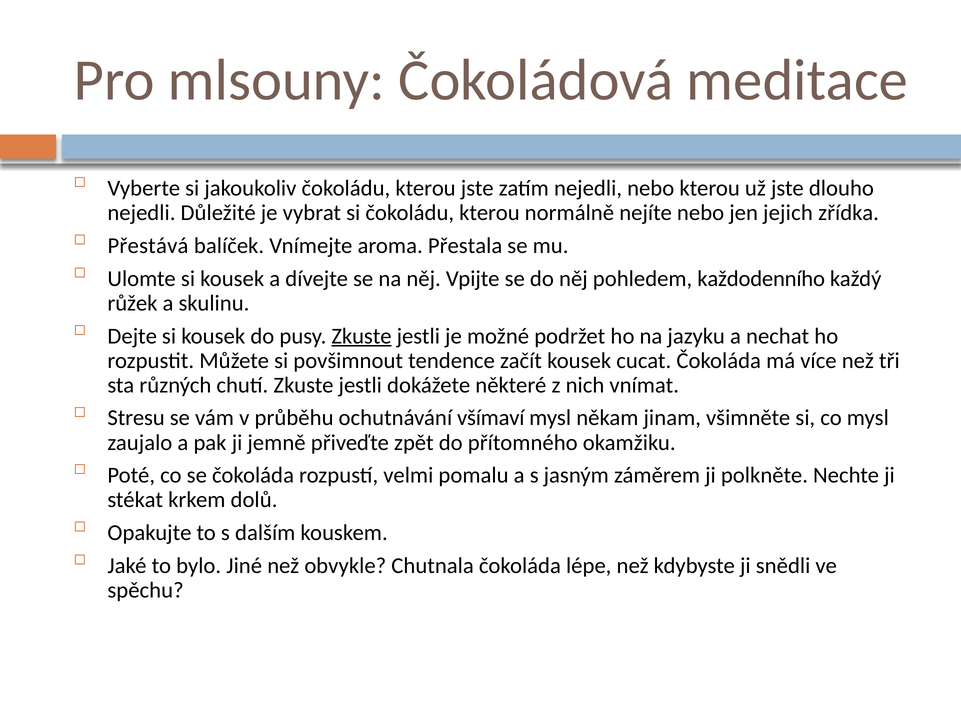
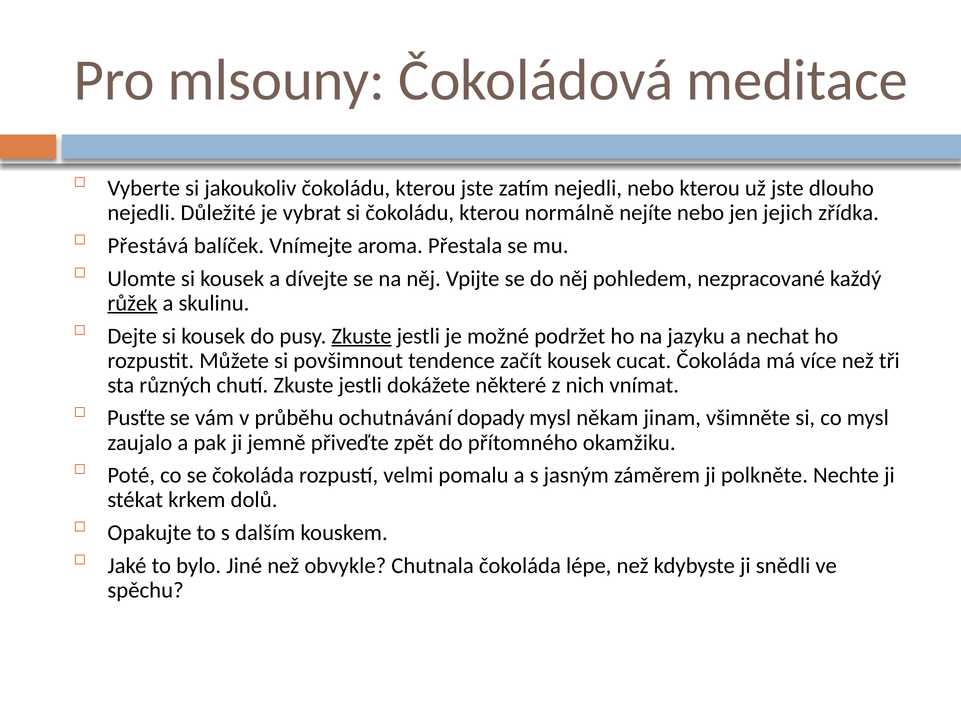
každodenního: každodenního -> nezpracované (761, 278)
růžek underline: none -> present (132, 303)
Stresu: Stresu -> Pusťte (136, 418)
všímaví: všímaví -> dopady (491, 418)
